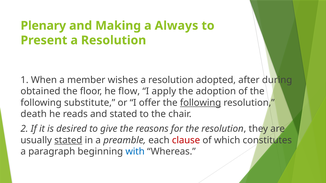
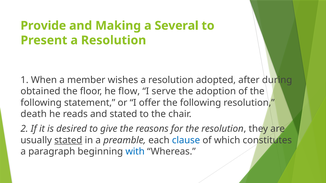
Plenary: Plenary -> Provide (43, 26)
Always: Always -> Several (177, 26)
apply: apply -> serve (164, 92)
substitute: substitute -> statement (90, 103)
following underline: present -> none (201, 103)
clause colour: red -> blue (186, 140)
